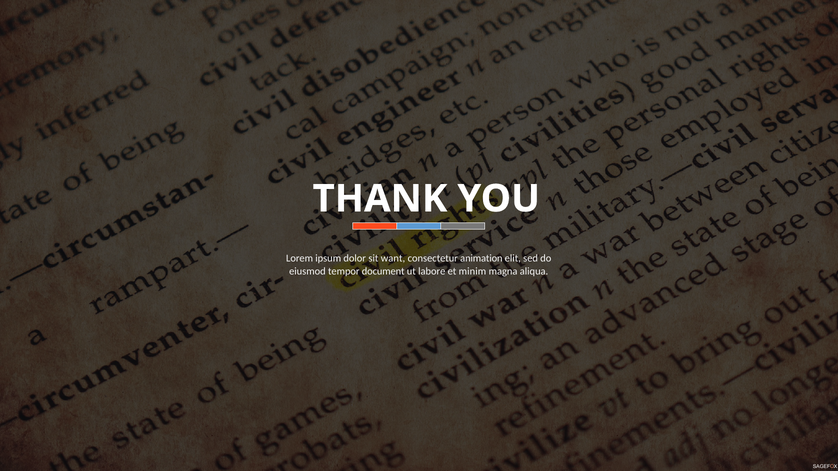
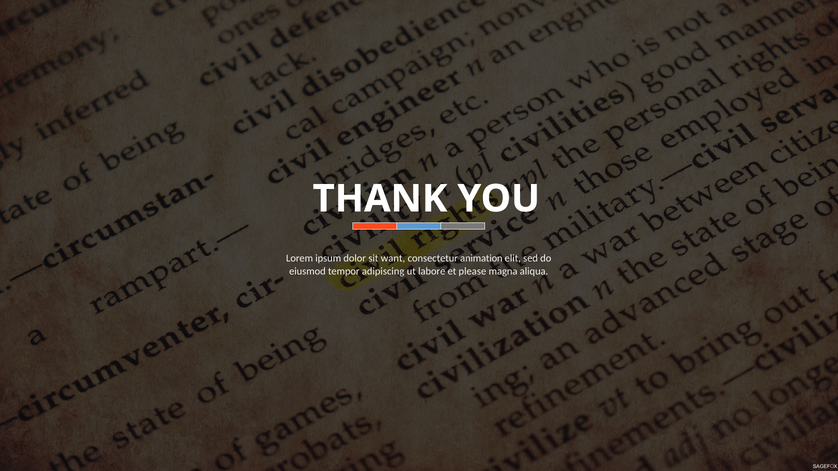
document: document -> adipiscing (383, 271)
minim: minim -> please (472, 271)
